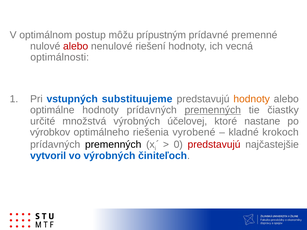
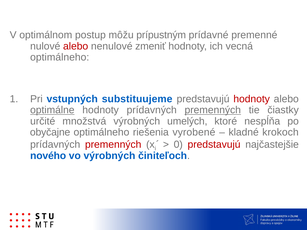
riešení: riešení -> zmeniť (151, 46)
optimálnosti: optimálnosti -> optimálneho (60, 57)
hodnoty colour: orange -> red (252, 99)
optimálne underline: none -> present (52, 110)
účelovej: účelovej -> umelých (187, 121)
nastane: nastane -> nespĺňa (262, 121)
výrobkov: výrobkov -> obyčajne (50, 132)
premenných colour: black -> red (113, 145)
vytvoril: vytvoril -> nového (48, 156)
